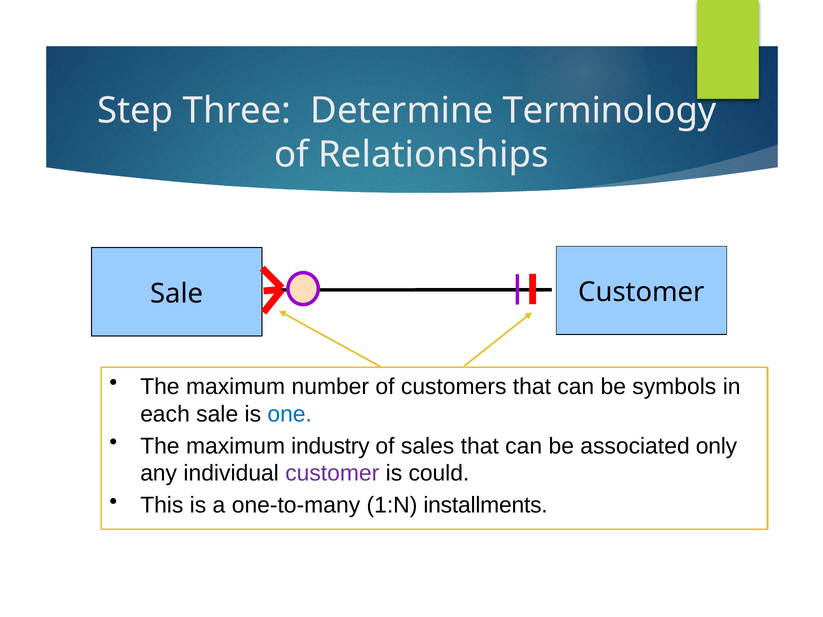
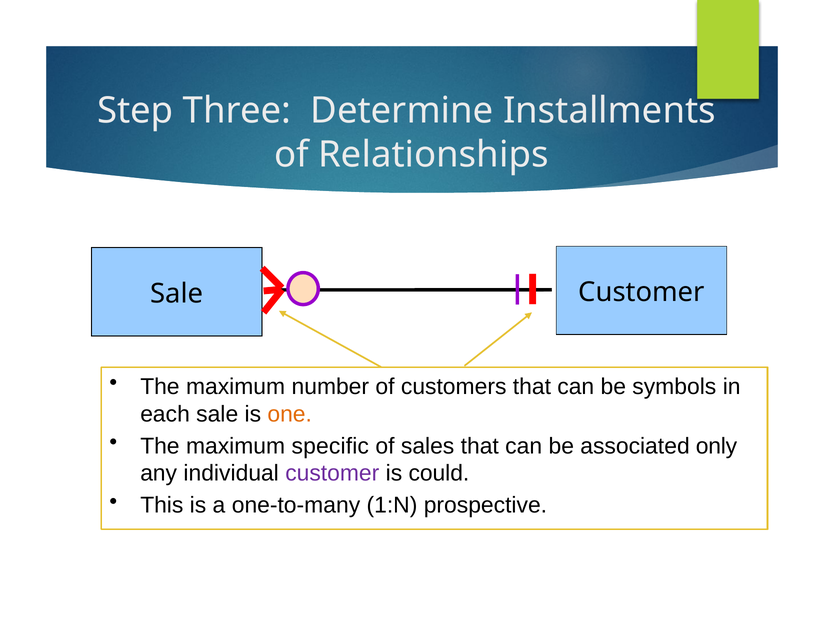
Terminology: Terminology -> Installments (609, 111)
one colour: blue -> orange (290, 414)
industry: industry -> specific (330, 446)
installments: installments -> prospective (485, 506)
